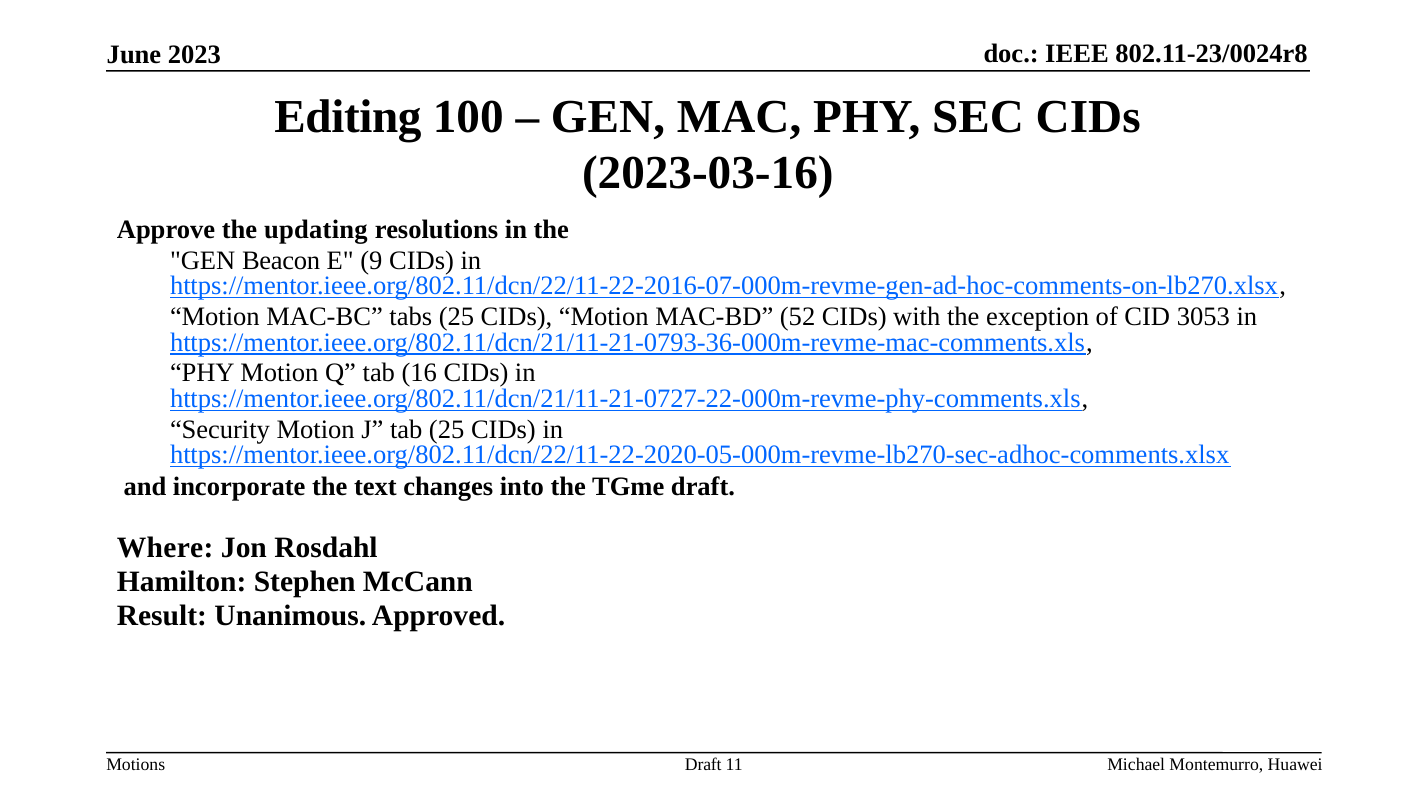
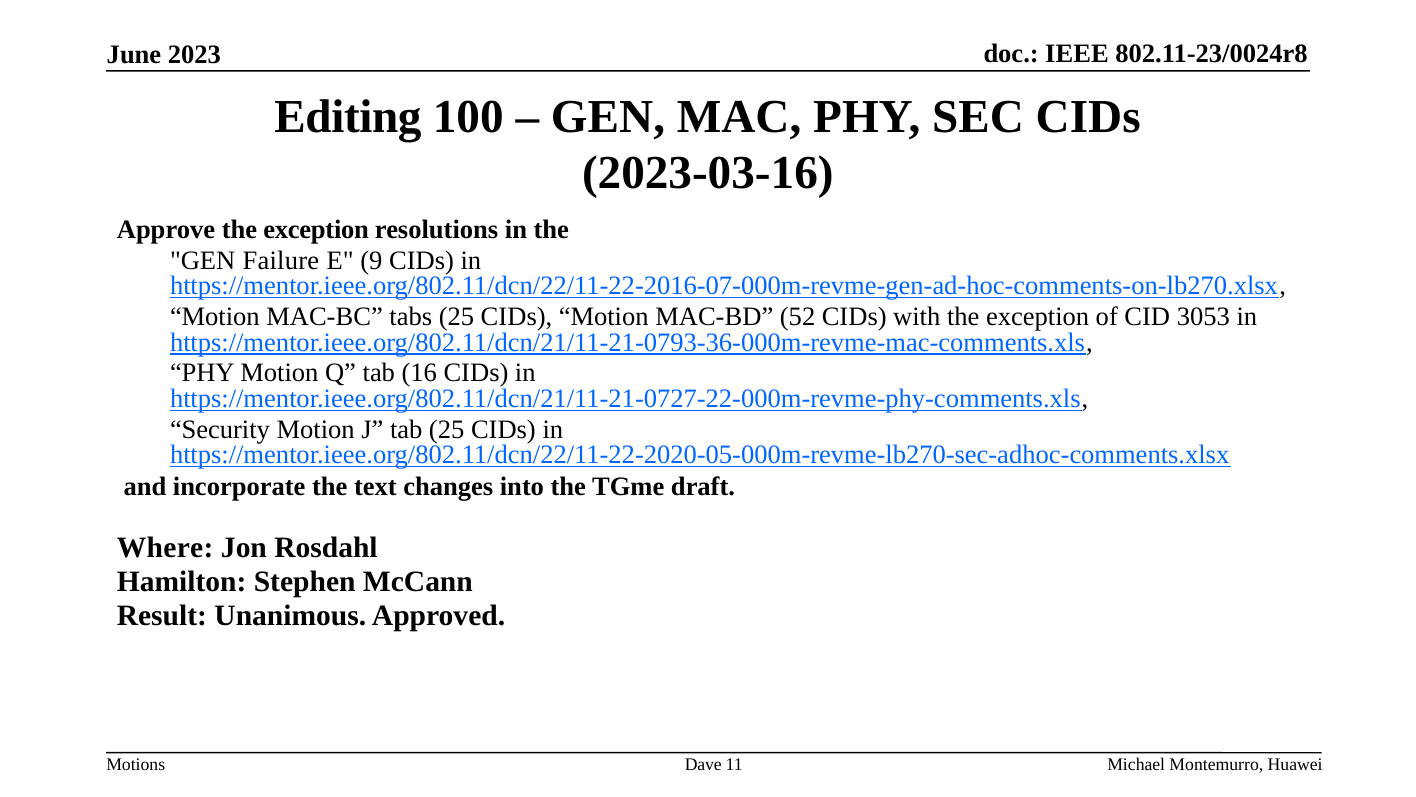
Approve the updating: updating -> exception (316, 229)
Beacon: Beacon -> Failure (281, 260)
Draft: Draft -> Dave (703, 764)
